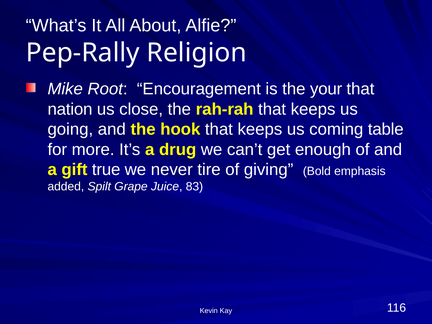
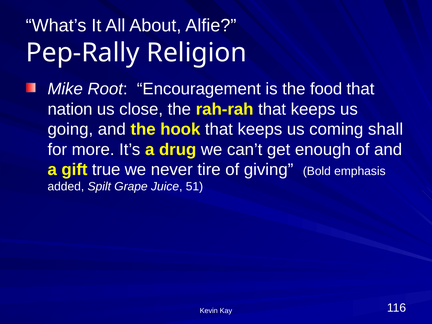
your: your -> food (326, 89)
table: table -> shall (386, 129)
83: 83 -> 51 (194, 187)
